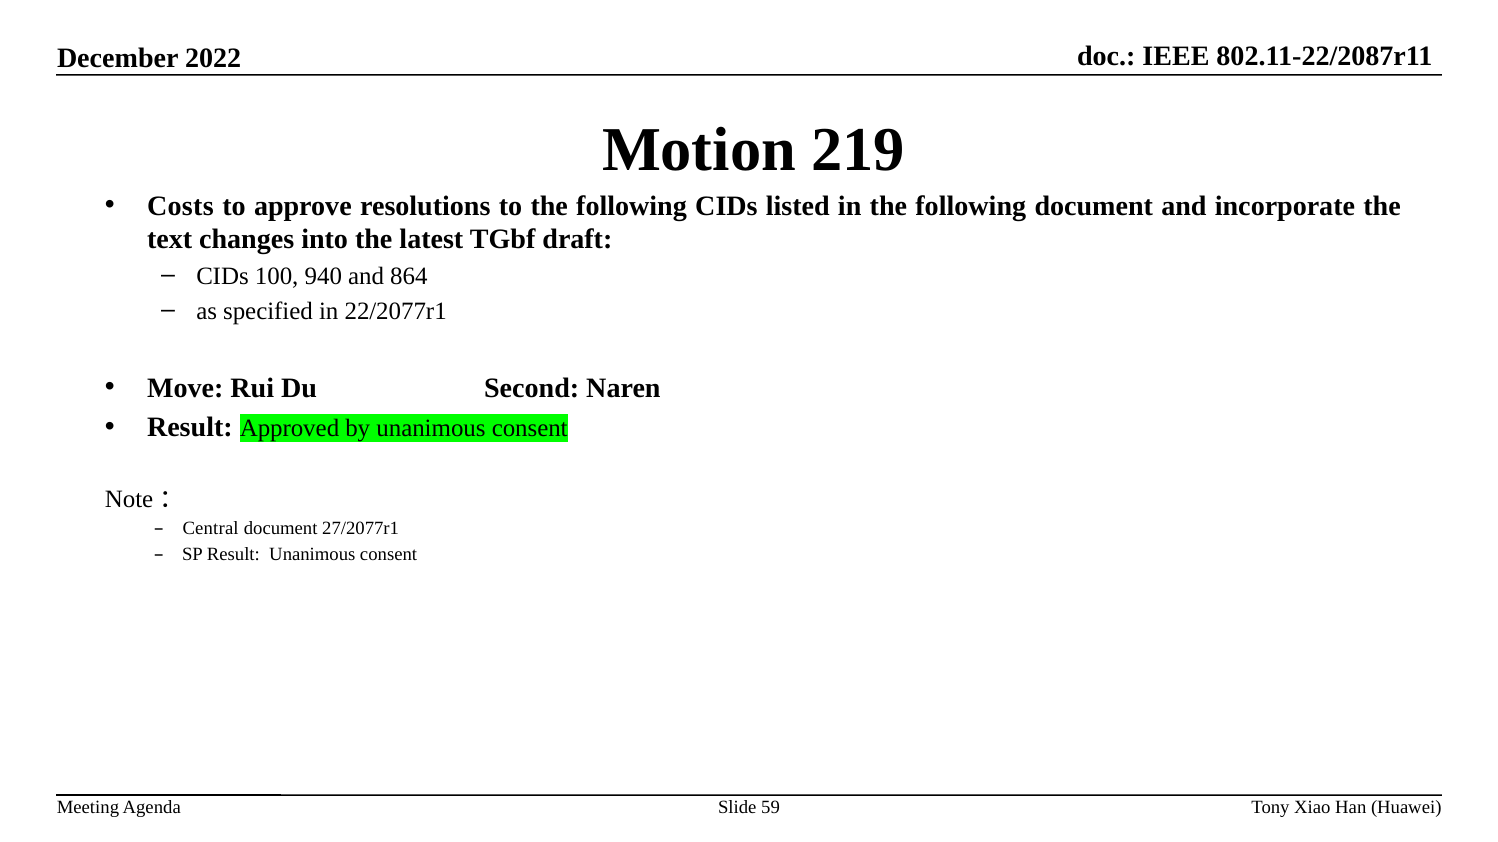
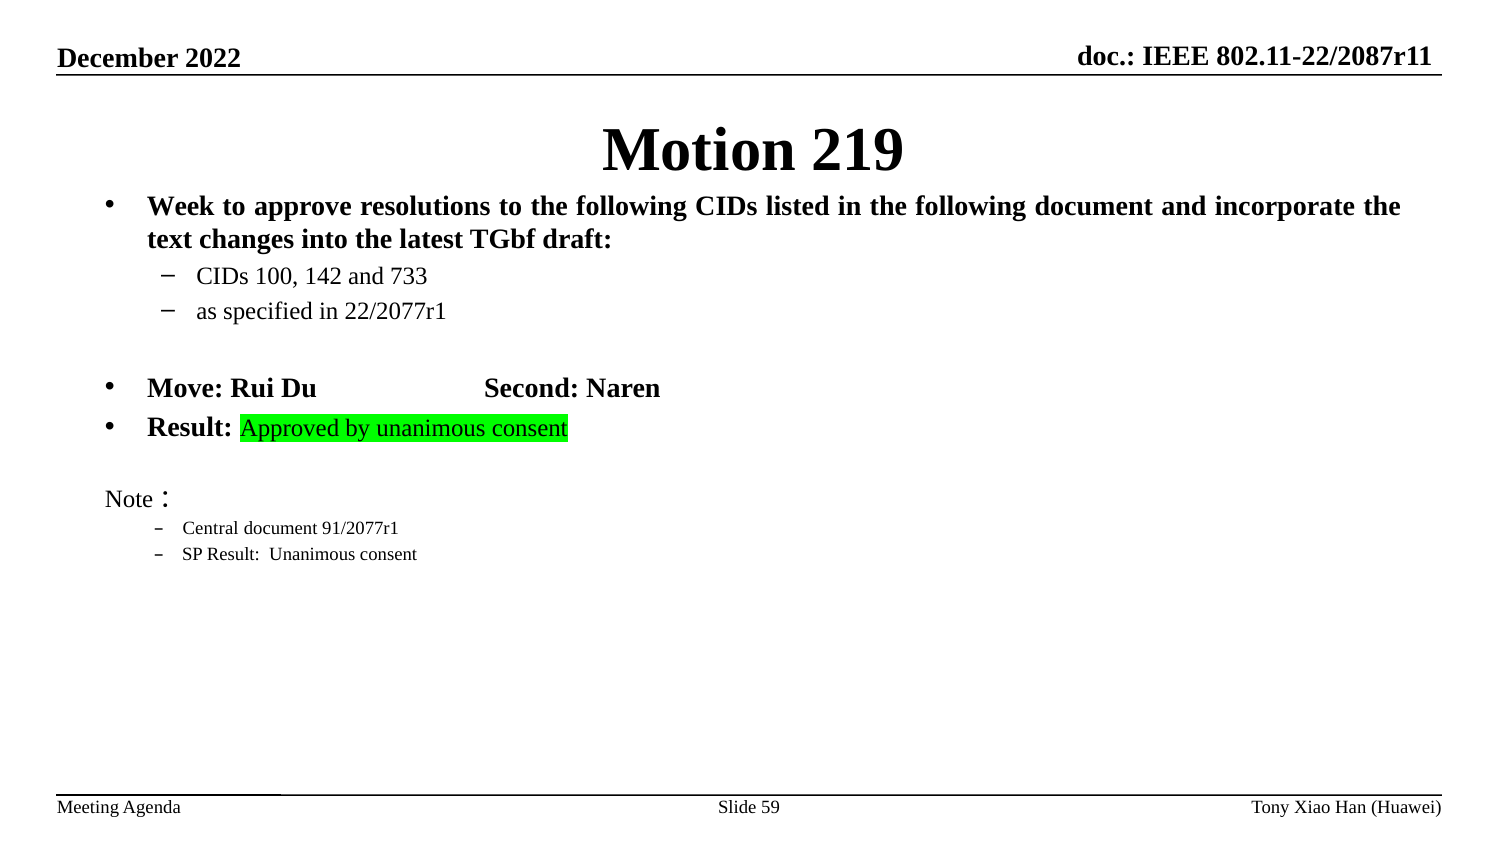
Costs: Costs -> Week (181, 206)
940: 940 -> 142 (323, 276)
864: 864 -> 733 (409, 276)
27/2077r1: 27/2077r1 -> 91/2077r1 (361, 529)
